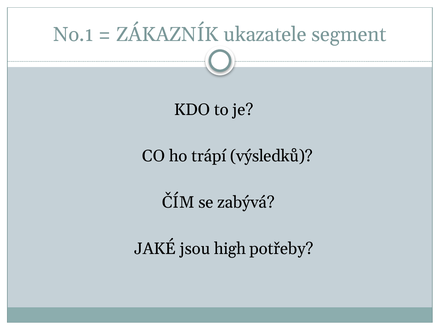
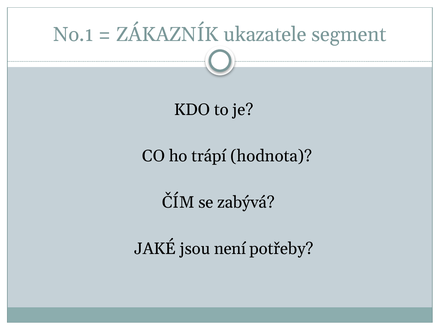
výsledků: výsledků -> hodnota (271, 156)
high: high -> není (230, 249)
